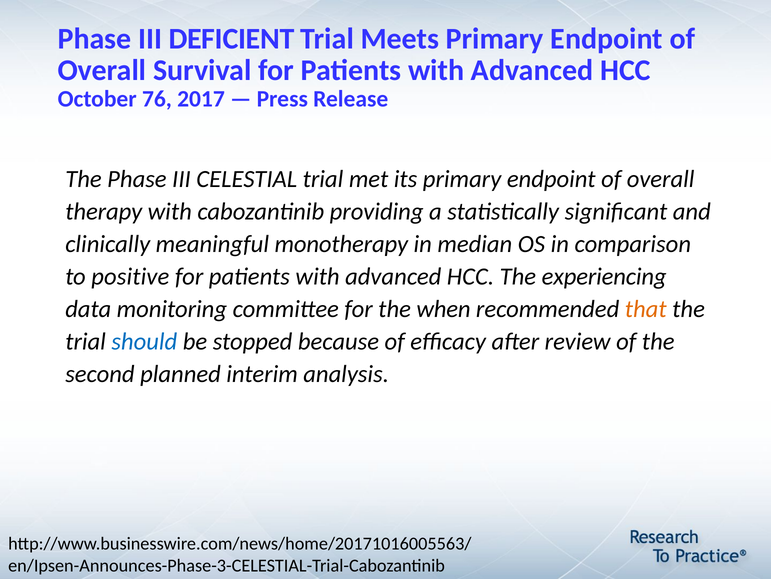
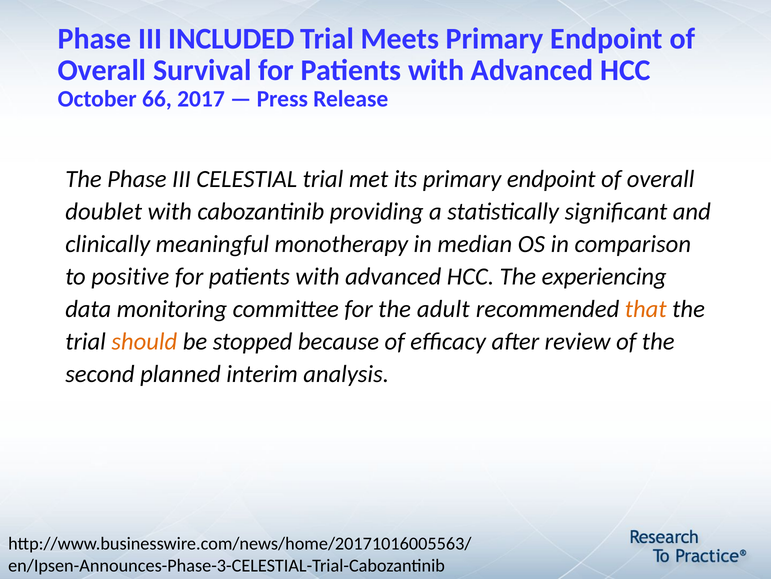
DEFICIENT: DEFICIENT -> INCLUDED (231, 39)
76: 76 -> 66 (157, 99)
therapy: therapy -> doublet (104, 211)
when: when -> adult (443, 309)
should colour: blue -> orange (144, 341)
